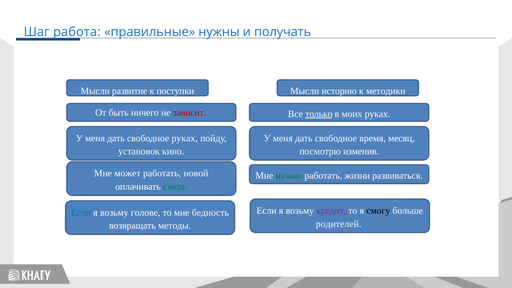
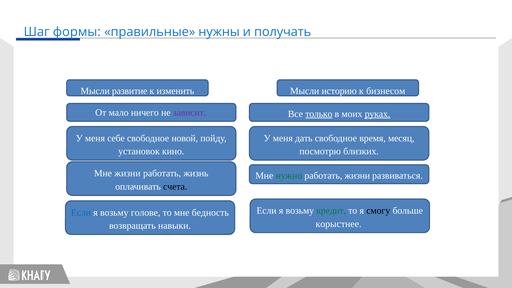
работа: работа -> формы (77, 32)
поступки: поступки -> изменить (175, 91)
методики: методики -> бизнесом (386, 91)
быть: быть -> мало (119, 113)
зависит colour: red -> purple (190, 113)
руках underline: none -> present (378, 114)
дать: дать -> себе (116, 138)
свободное руках: руках -> новой (185, 138)
изменив: изменив -> близких (361, 151)
Мне может: может -> жизни (128, 173)
новой: новой -> жизнь (196, 173)
счета colour: green -> black (175, 187)
кредит colour: purple -> green (331, 211)
родителей: родителей -> корыстнее (339, 224)
методы: методы -> навыки (174, 226)
